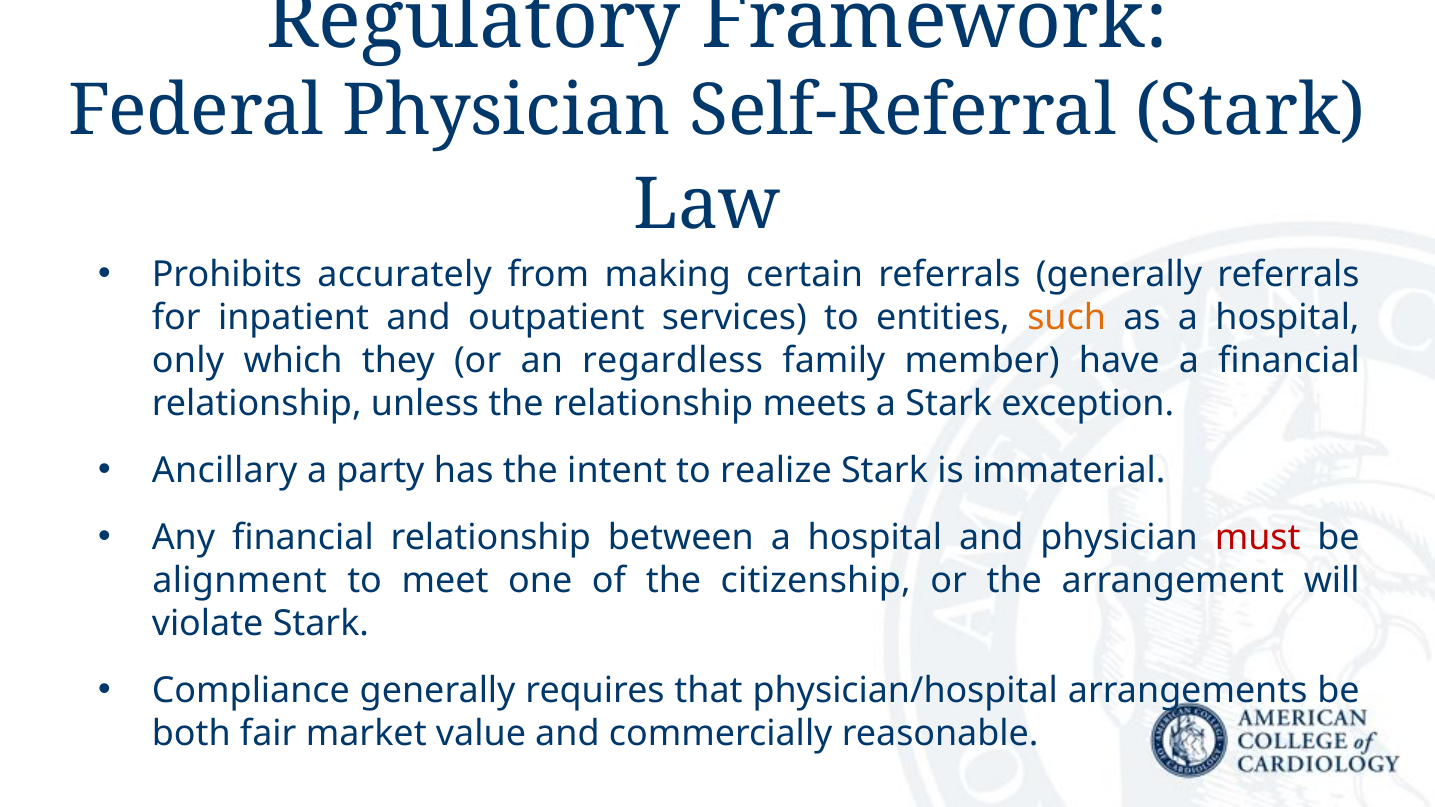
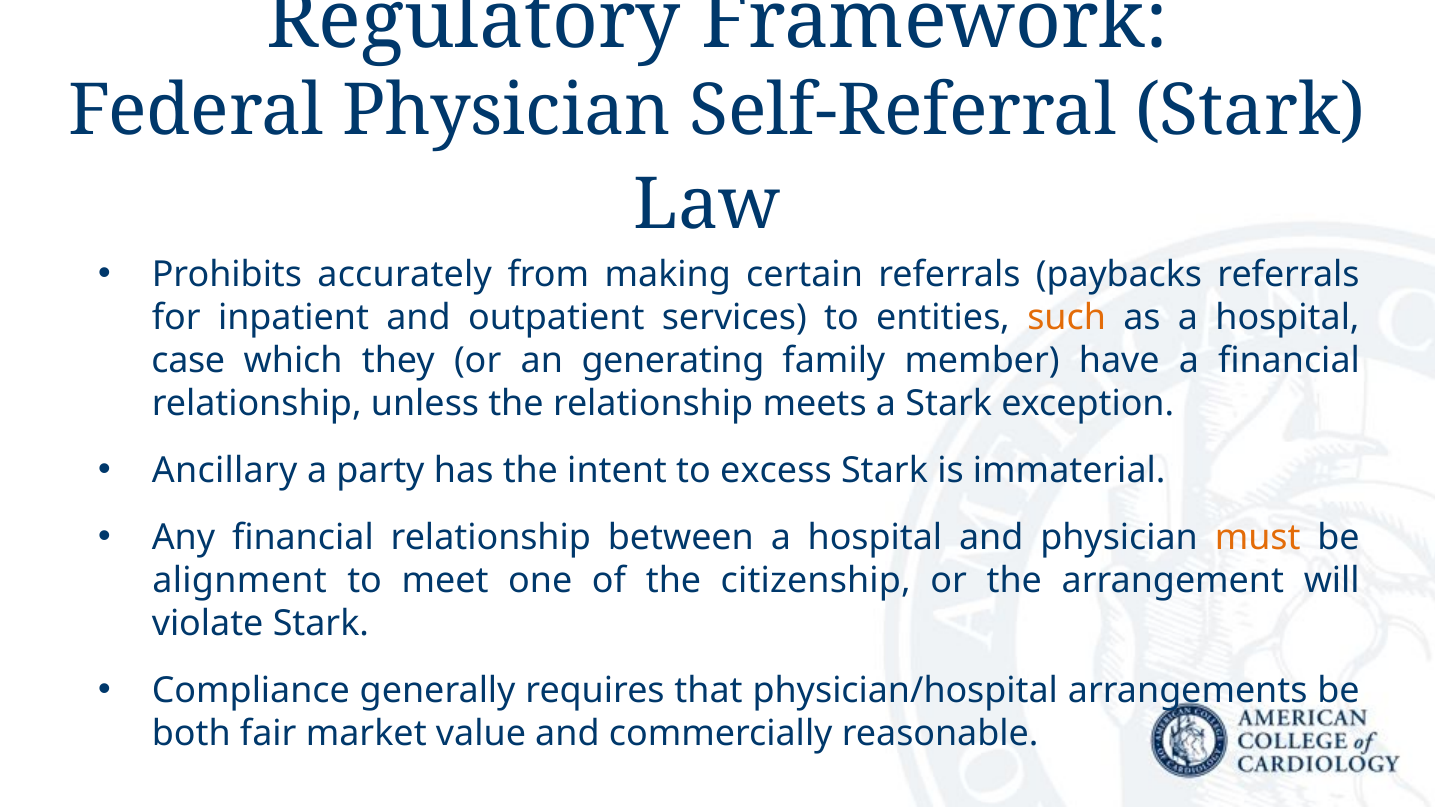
referrals generally: generally -> paybacks (1119, 275)
only: only -> case (188, 361)
regardless: regardless -> generating (673, 361)
realize: realize -> excess (776, 471)
must colour: red -> orange (1258, 538)
